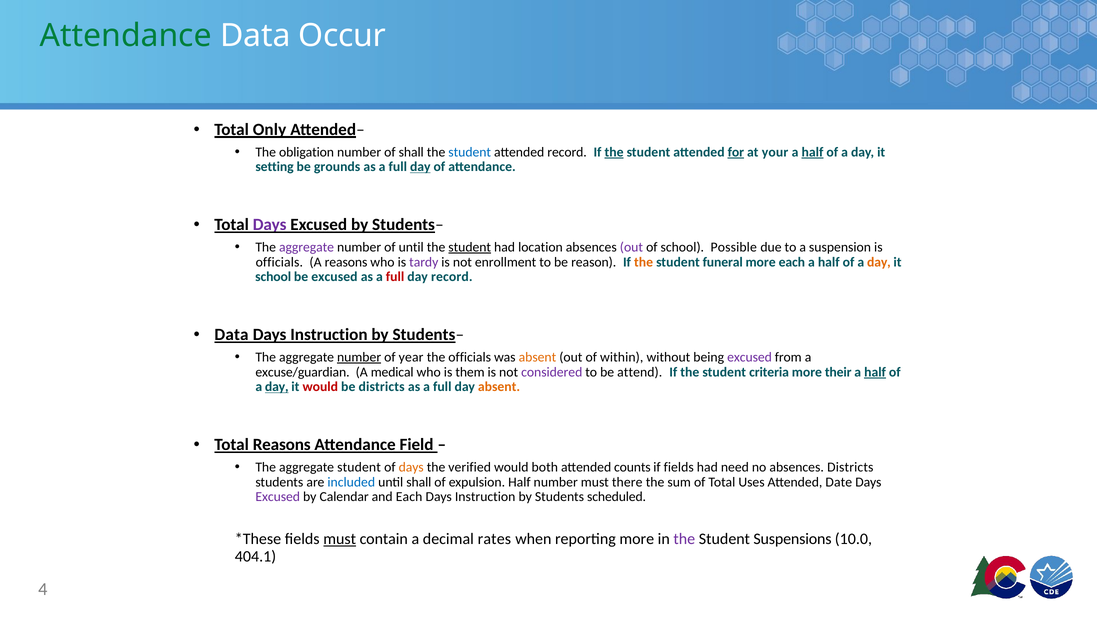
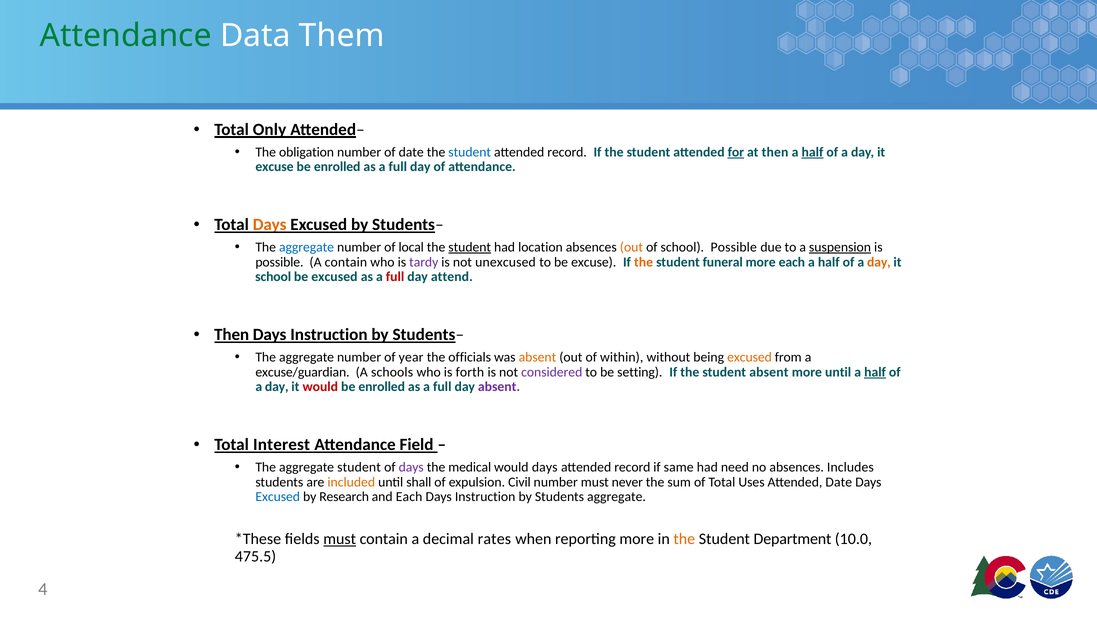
Occur: Occur -> Them (342, 36)
of shall: shall -> date (411, 152)
the underline: present -> none (614, 152)
at your: your -> then (775, 152)
setting: setting -> excuse (275, 167)
grounds: grounds -> enrolled (337, 167)
day underline: present -> none (420, 167)
Days colour: purple -> orange (270, 225)
aggregate colour: purple -> blue (307, 247)
of until: until -> local (411, 247)
out colour: purple -> orange (631, 247)
suspension underline: none -> present (840, 247)
officials: officials -> possible (279, 262)
A reasons: reasons -> contain (346, 262)
enrollment: enrollment -> unexcused (505, 262)
be reason: reason -> excuse (594, 262)
day record: record -> attend (452, 277)
Data: Data -> Then (232, 335)
number underline: present -> none (359, 357)
excused colour: purple -> orange (750, 357)
medical: medical -> schools (392, 372)
them: them -> forth (470, 372)
attend: attend -> setting (640, 372)
student criteria: criteria -> absent (769, 372)
more their: their -> until (838, 372)
day underline: present -> none (277, 387)
districts: districts -> enrolled (382, 387)
absent colour: orange -> purple (499, 387)
Total Reasons: Reasons -> Interest (282, 445)
days colour: orange -> purple (411, 467)
verified: verified -> medical (470, 467)
would both: both -> days (545, 467)
counts: counts -> record (632, 467)
if fields: fields -> same (679, 467)
absences Districts: Districts -> Includes (850, 467)
included colour: blue -> orange (351, 482)
expulsion Half: Half -> Civil (519, 482)
there: there -> never (627, 482)
Excused colour: purple -> blue (278, 497)
Calendar: Calendar -> Research (344, 497)
Students scheduled: scheduled -> aggregate (617, 497)
the colour: purple -> orange (684, 539)
Suspensions: Suspensions -> Department (793, 539)
404.1: 404.1 -> 475.5 (255, 556)
